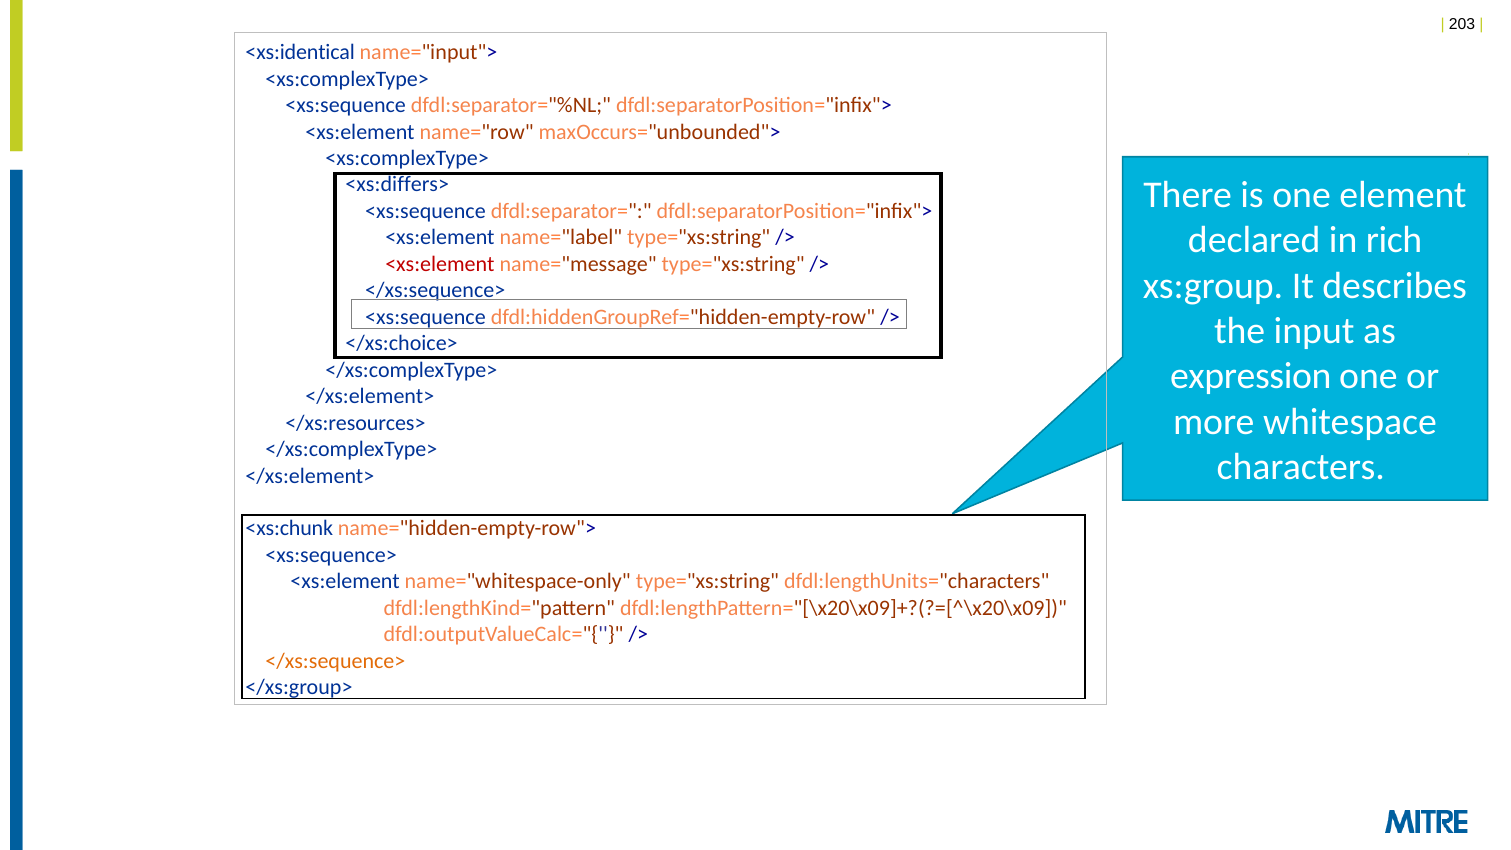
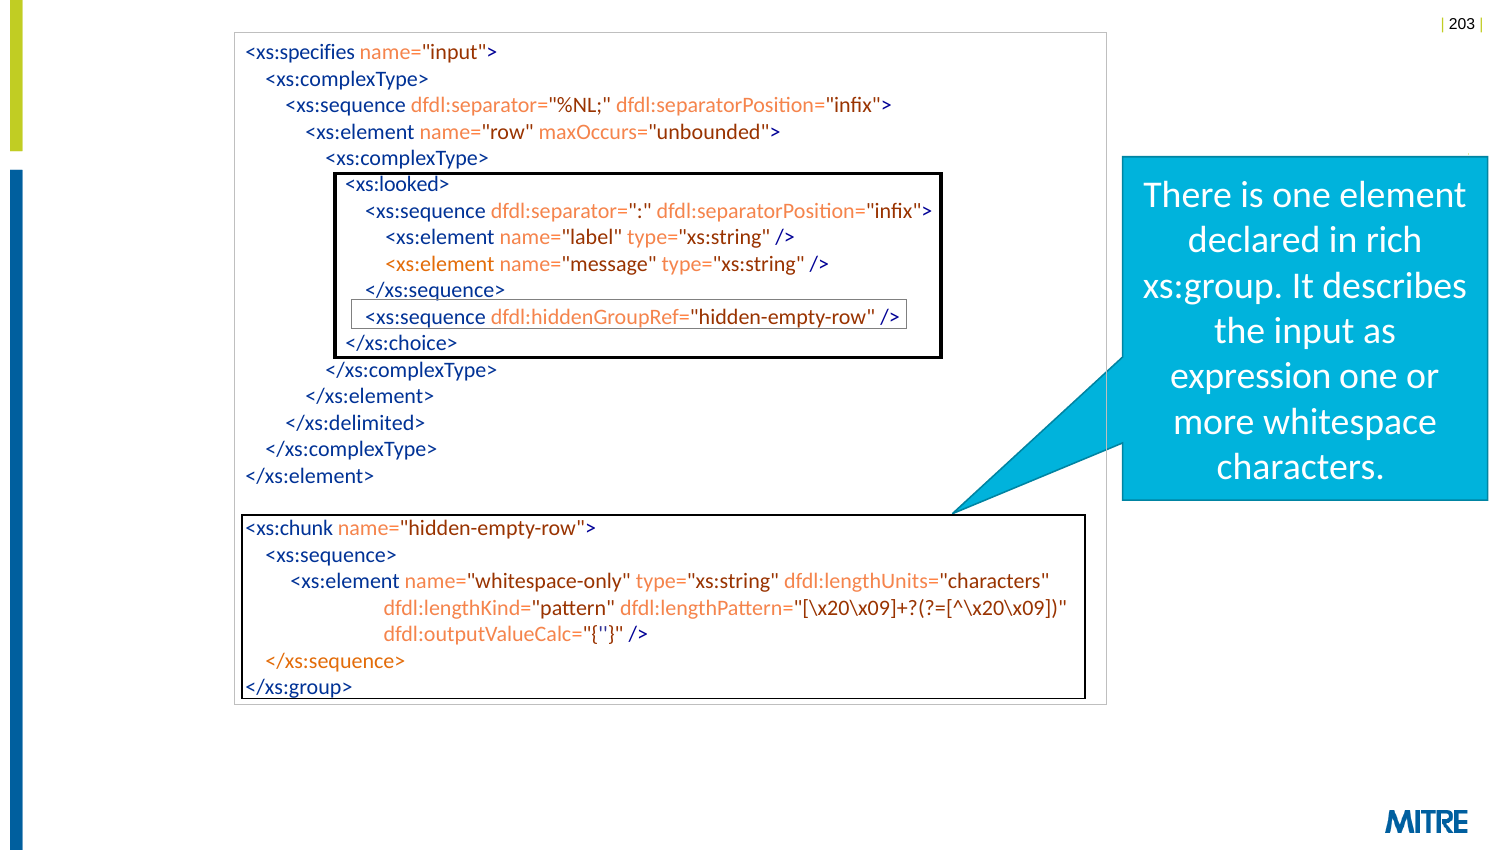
<xs:identical: <xs:identical -> <xs:specifies (300, 52)
<xs:differs>: <xs:differs> -> <xs:looked> (397, 185)
<xs:element colour: red -> orange (440, 264)
</xs:resources>: </xs:resources> -> </xs:delimited> (355, 423)
